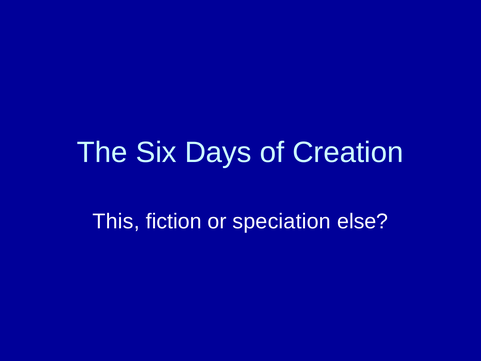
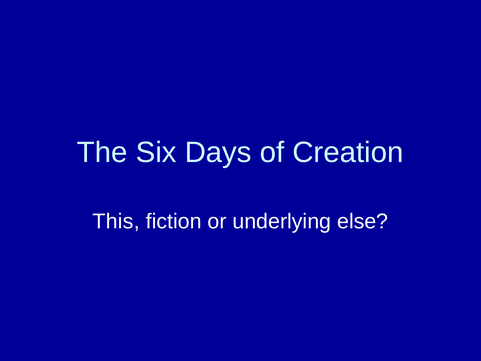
speciation: speciation -> underlying (282, 221)
